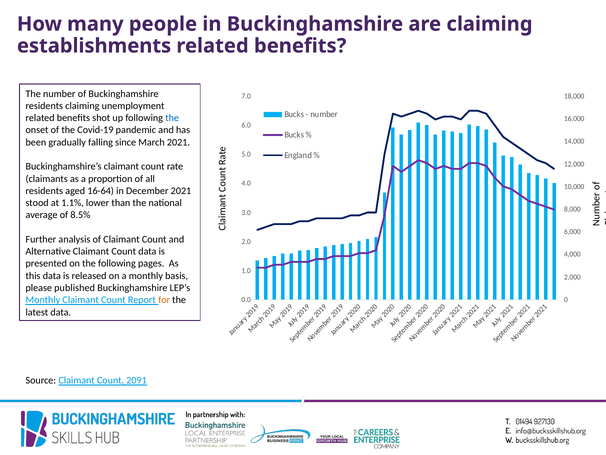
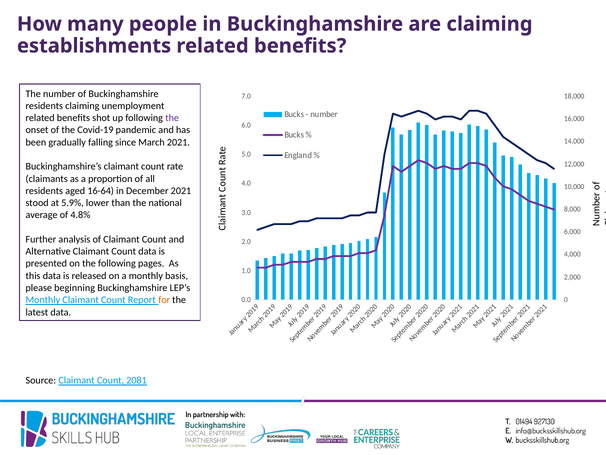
the colour: blue -> purple (172, 118)
1.1%: 1.1% -> 5.9% (73, 203)
8.5%: 8.5% -> 4.8% (80, 215)
published: published -> beginning (75, 288)
2091: 2091 -> 2081 (137, 380)
